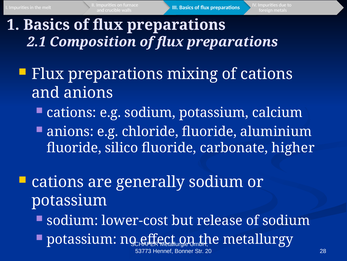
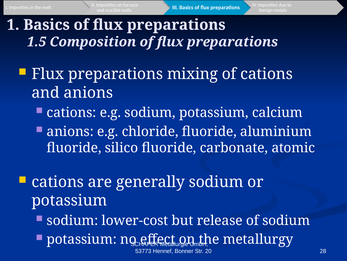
2.1: 2.1 -> 1.5 (37, 42)
higher: higher -> atomic (293, 147)
